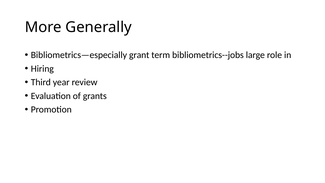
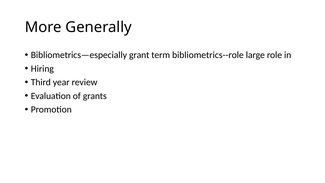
bibliometrics--jobs: bibliometrics--jobs -> bibliometrics--role (208, 55)
